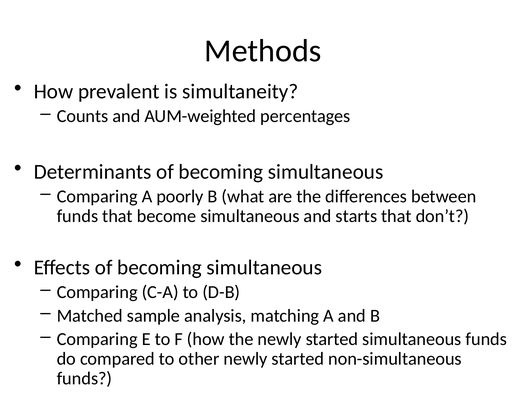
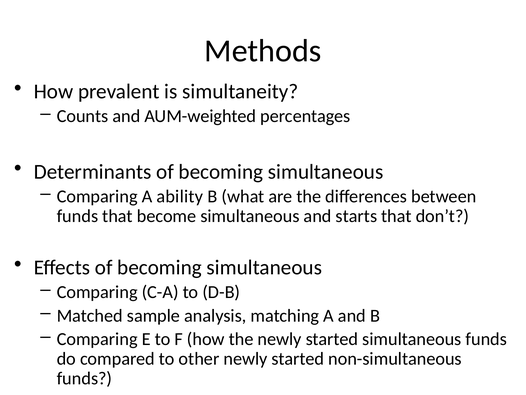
poorly: poorly -> ability (180, 196)
